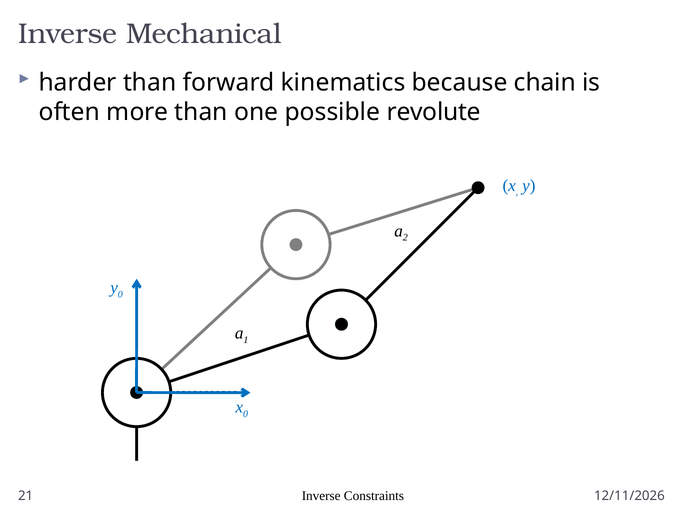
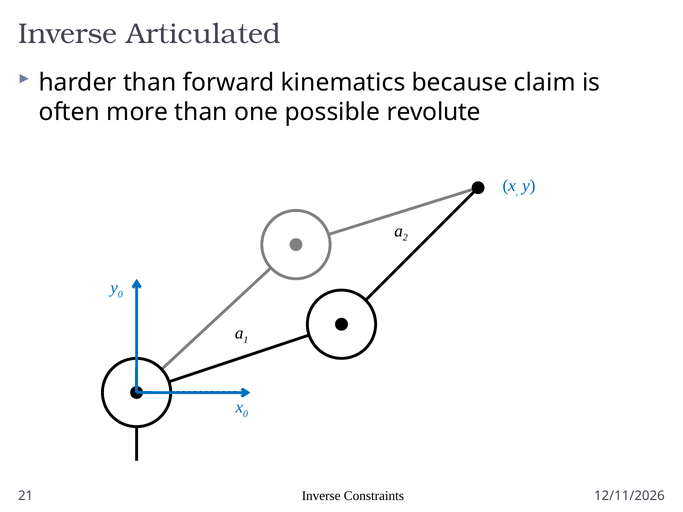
Mechanical: Mechanical -> Articulated (204, 34)
chain: chain -> claim (545, 82)
